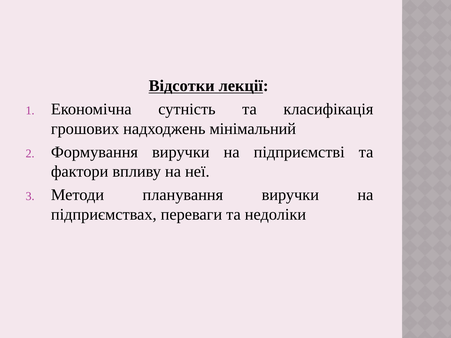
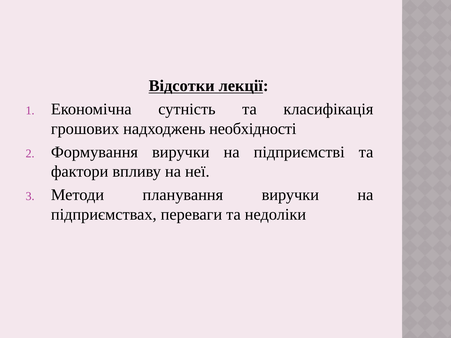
мінімальний: мінімальний -> необхідності (253, 129)
